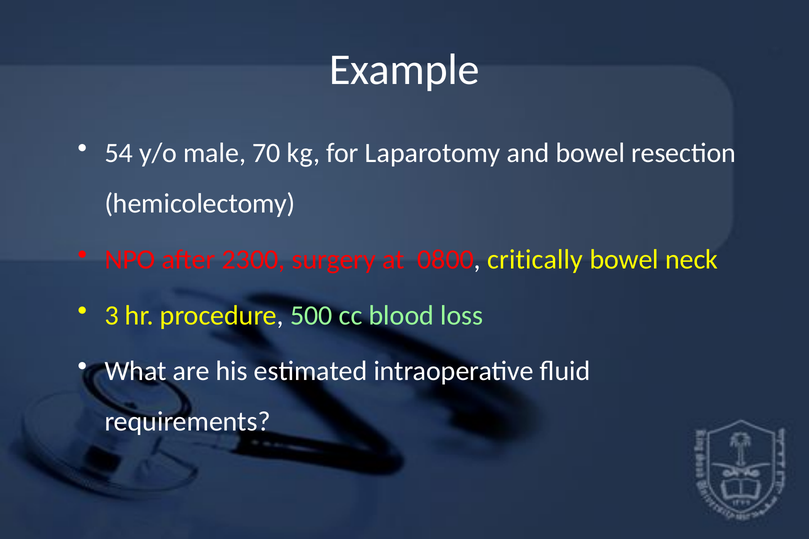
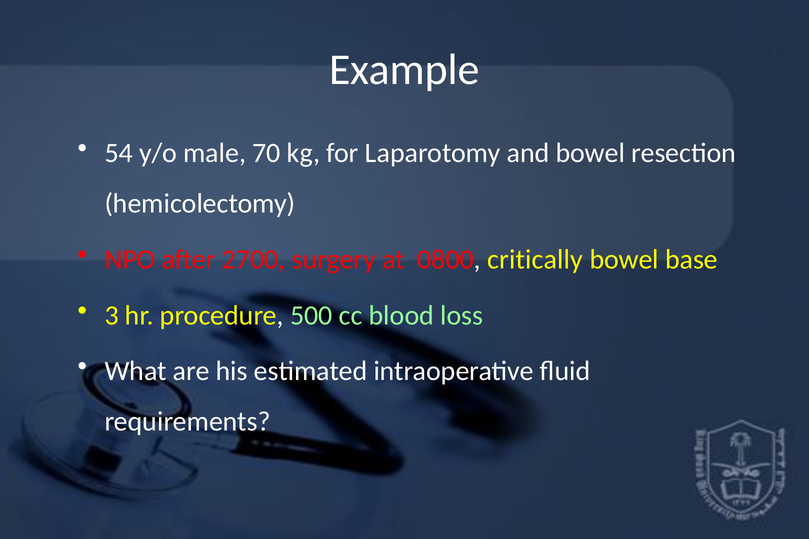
2300: 2300 -> 2700 (254, 260)
neck: neck -> base (692, 260)
